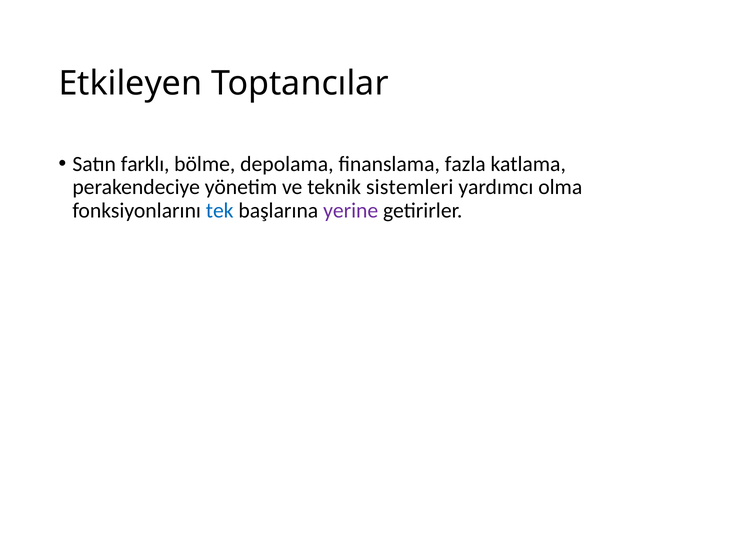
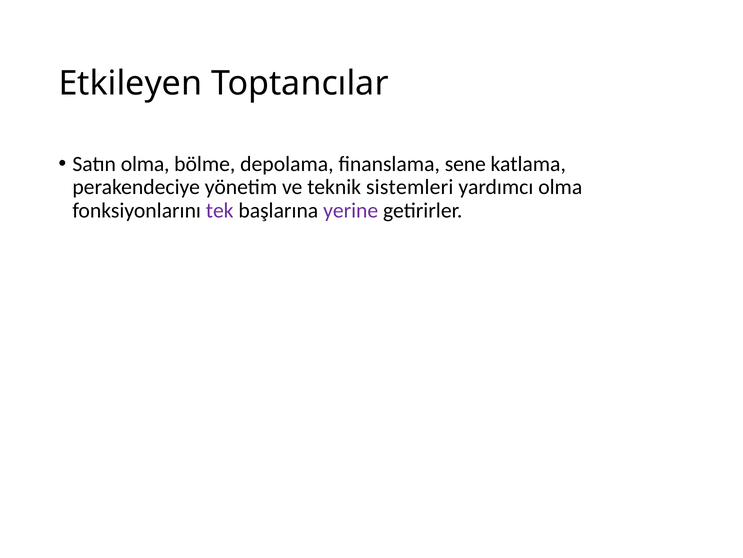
Satın farklı: farklı -> olma (145, 164)
fazla: fazla -> sene (465, 164)
tek colour: blue -> purple (220, 210)
